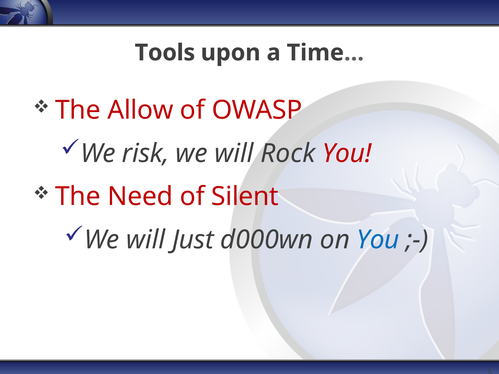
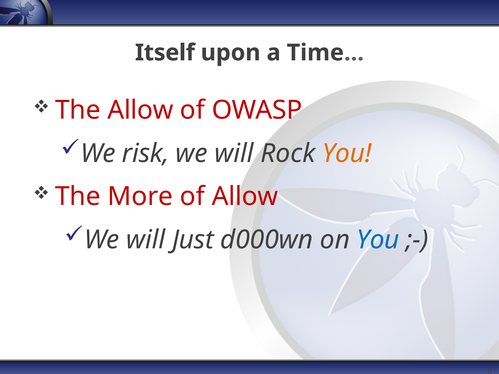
Tools: Tools -> Itself (165, 53)
You colour: red -> orange (347, 154)
Need: Need -> More (140, 197)
of Silent: Silent -> Allow (245, 197)
